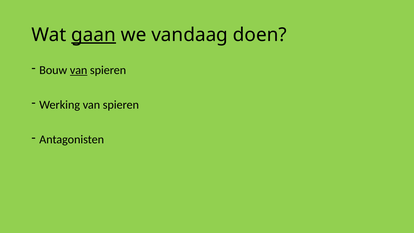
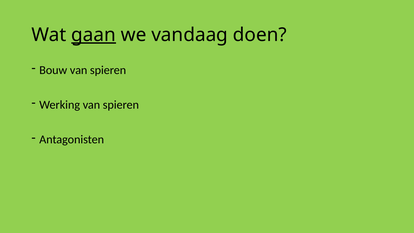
van underline: present -> none (79, 70)
